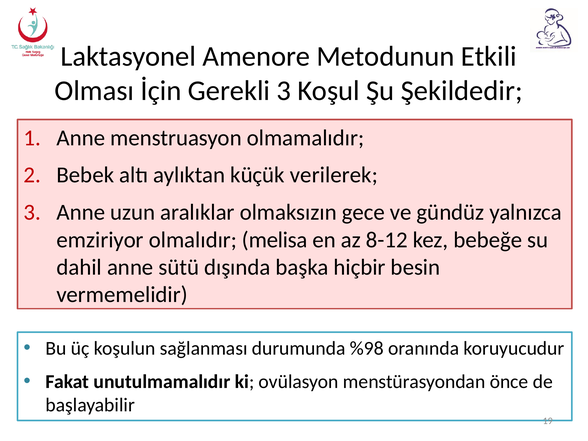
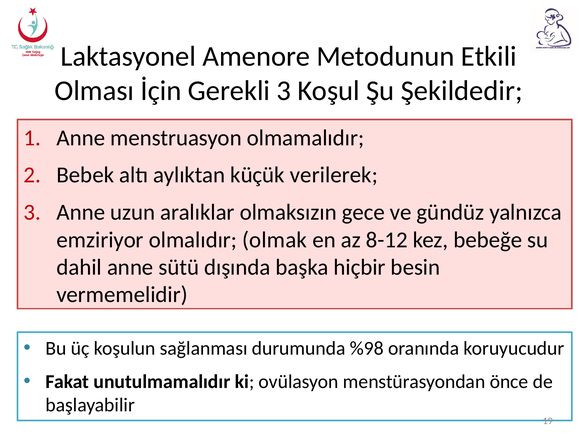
melisa: melisa -> olmak (275, 240)
